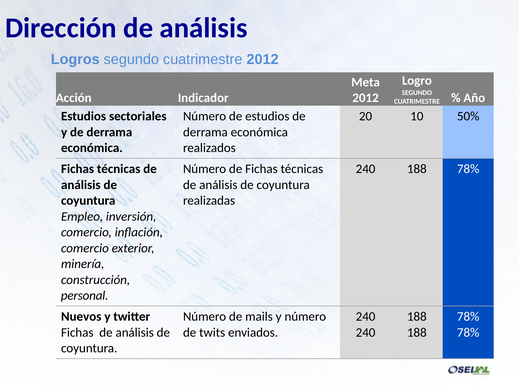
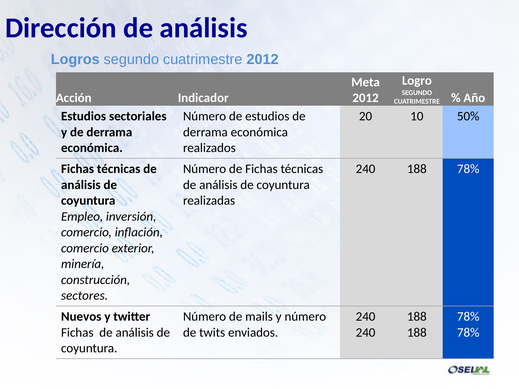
personal: personal -> sectores (85, 296)
